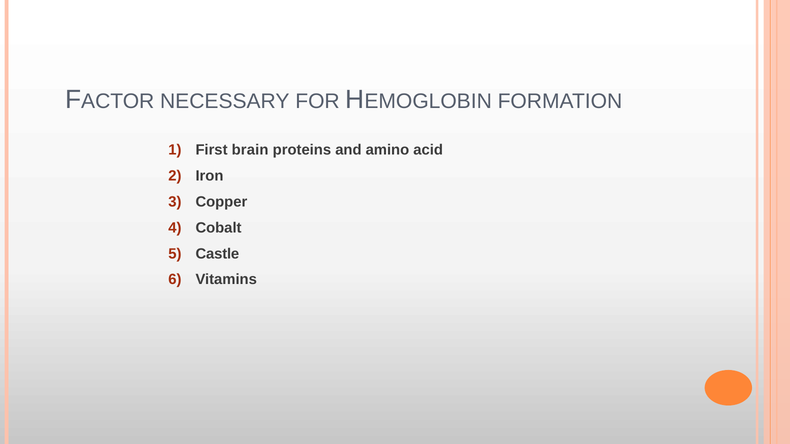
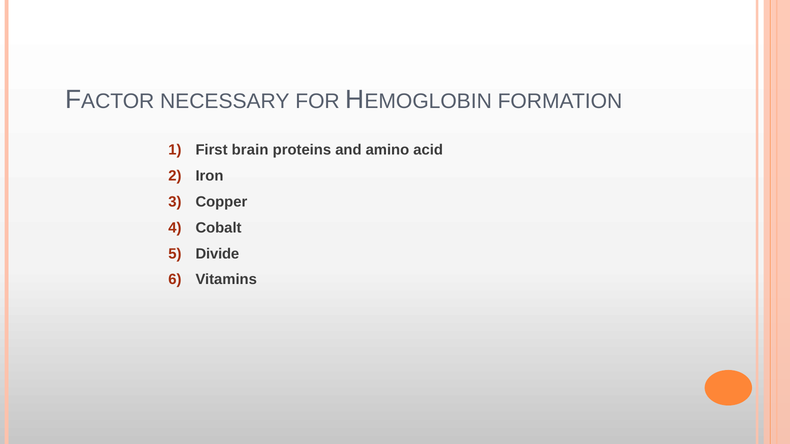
Castle: Castle -> Divide (217, 254)
